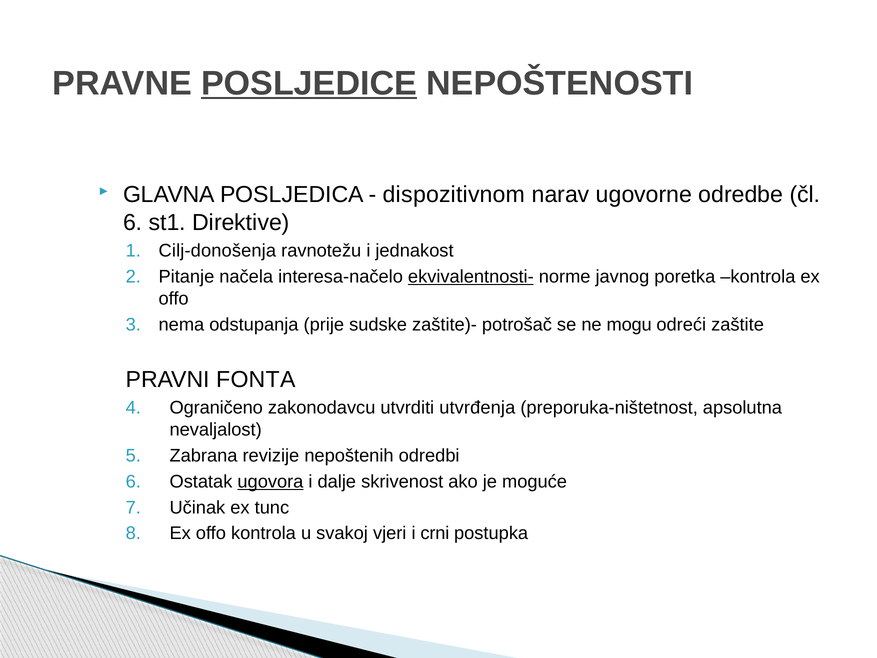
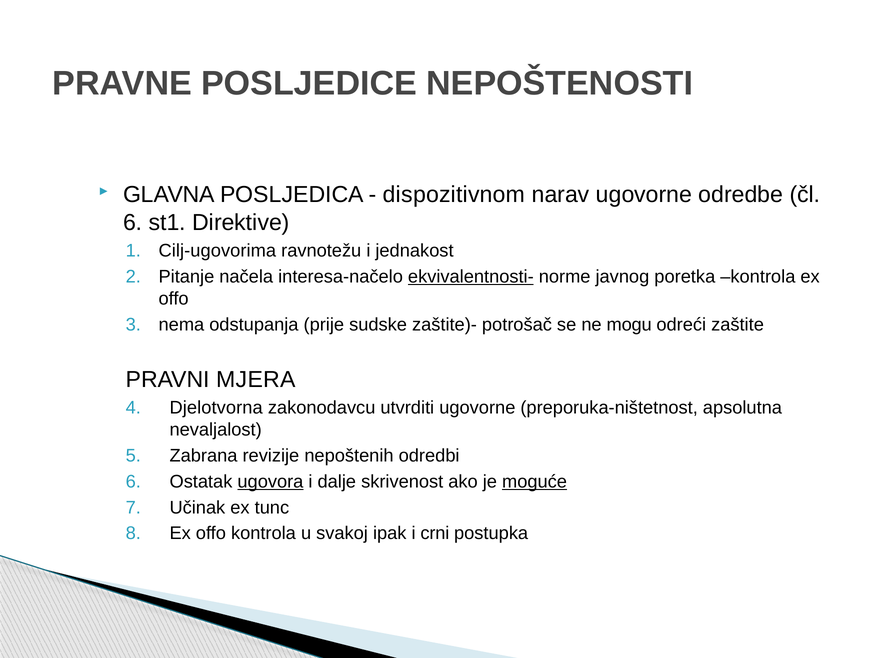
POSLJEDICE underline: present -> none (309, 83)
Cilj-donošenja: Cilj-donošenja -> Cilj-ugovorima (217, 251)
FONTA: FONTA -> MJERA (256, 379)
Ograničeno: Ograničeno -> Djelotvorna (216, 408)
utvrditi utvrđenja: utvrđenja -> ugovorne (477, 408)
moguće underline: none -> present (535, 481)
vjeri: vjeri -> ipak (390, 533)
